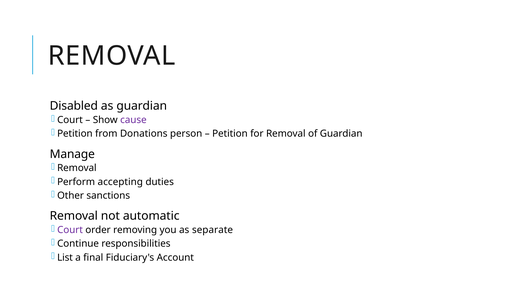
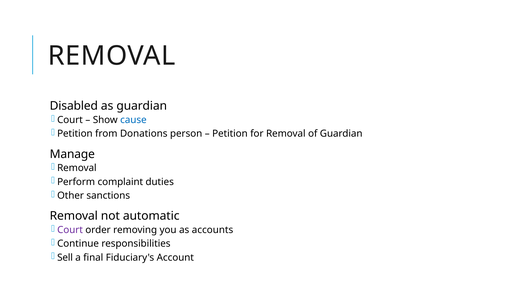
cause colour: purple -> blue (133, 120)
accepting: accepting -> complaint (120, 182)
separate: separate -> accounts (213, 230)
List: List -> Sell (65, 258)
